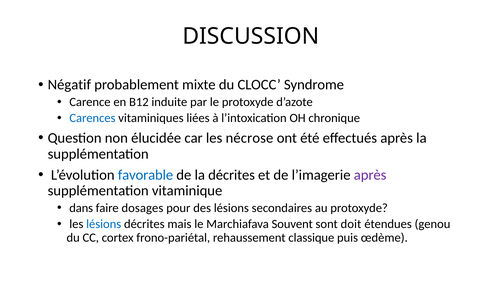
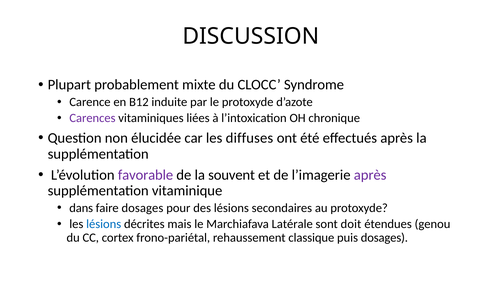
Négatif: Négatif -> Plupart (69, 85)
Carences colour: blue -> purple (92, 118)
nécrose: nécrose -> diffuses (249, 138)
favorable colour: blue -> purple (146, 175)
la décrites: décrites -> souvent (232, 175)
Souvent: Souvent -> Latérale (292, 224)
puis œdème: œdème -> dosages (384, 238)
